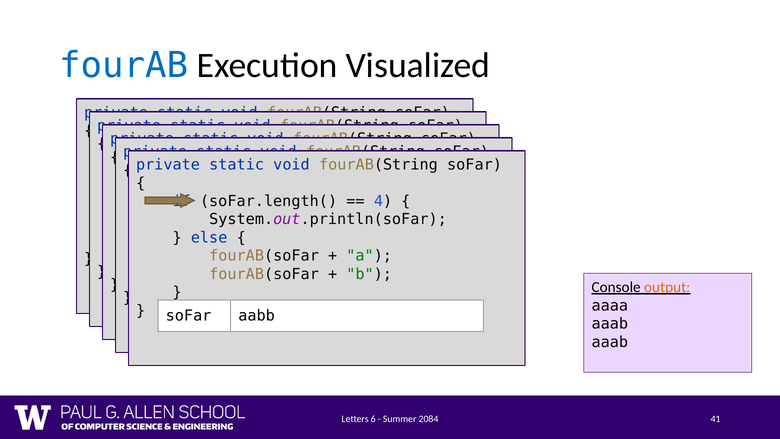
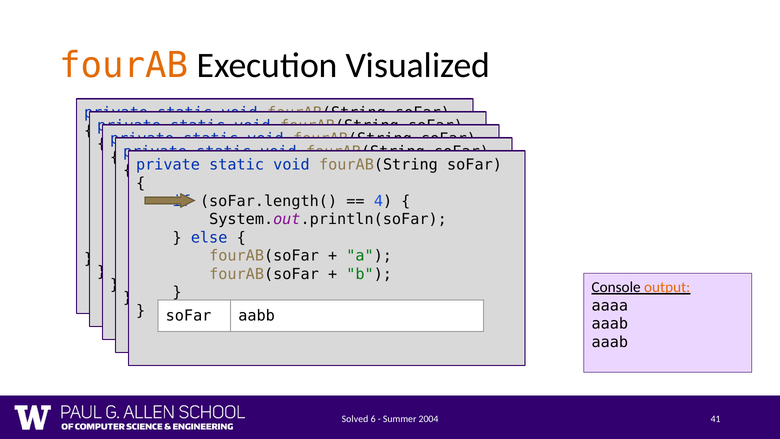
fourAB colour: blue -> orange (124, 66)
Letters: Letters -> Solved (355, 419)
2084: 2084 -> 2004 (428, 419)
